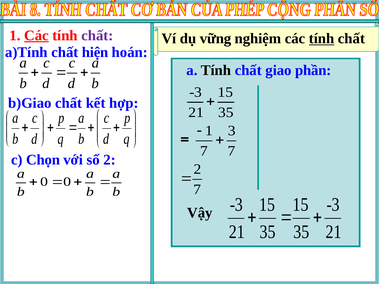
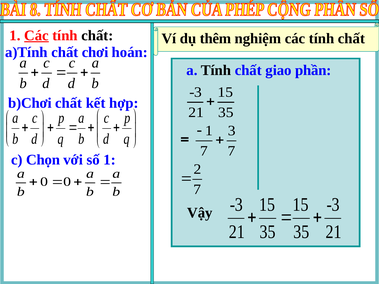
chất colour: purple -> black (97, 35)
vững: vững -> thêm (216, 39)
tính underline: present -> none (322, 39)
hiện: hiện -> chơi (95, 52)
b)Giao: b)Giao -> b)Chơi (30, 103)
số 2: 2 -> 1 (110, 160)
